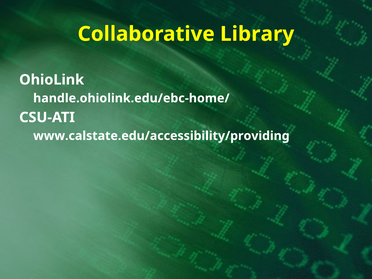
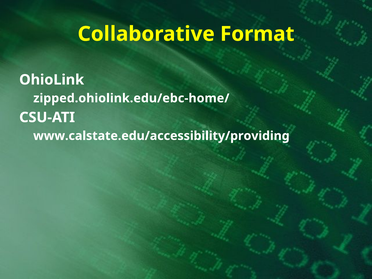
Library: Library -> Format (257, 34)
handle.ohiolink.edu/ebc-home/: handle.ohiolink.edu/ebc-home/ -> zipped.ohiolink.edu/ebc-home/ (131, 98)
